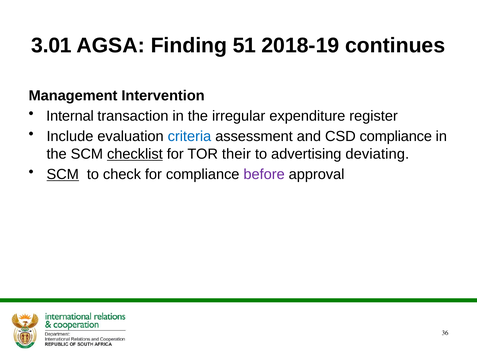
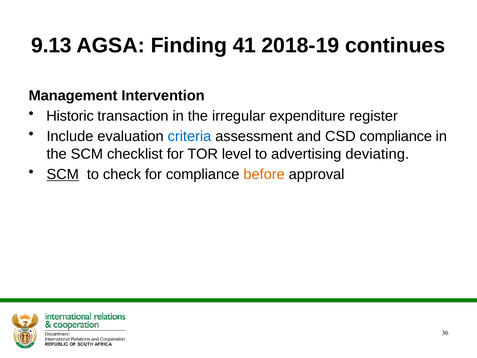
3.01: 3.01 -> 9.13 (51, 46)
51: 51 -> 41 (244, 46)
Internal: Internal -> Historic (70, 116)
checklist underline: present -> none (135, 154)
their: their -> level (237, 154)
before colour: purple -> orange (264, 174)
